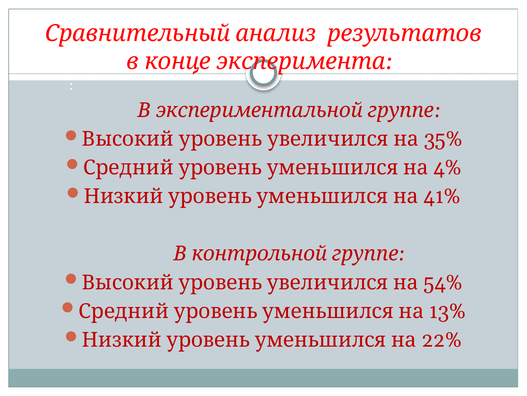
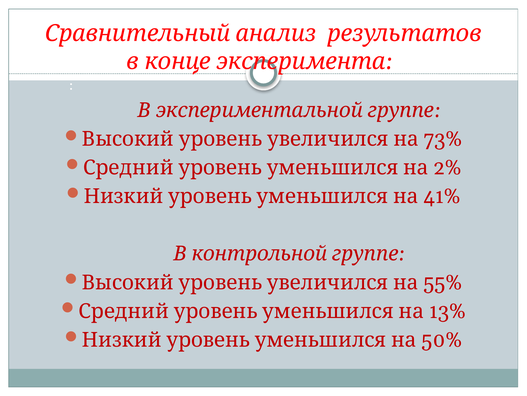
35%: 35% -> 73% (443, 139)
4%: 4% -> 2% (448, 167)
54%: 54% -> 55% (443, 282)
22%: 22% -> 50% (442, 339)
